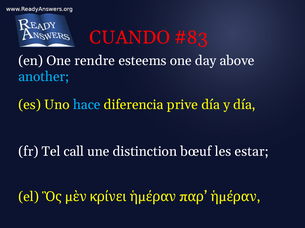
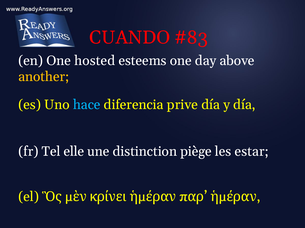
rendre: rendre -> hosted (95, 61)
another colour: light blue -> yellow (44, 77)
call: call -> elle (74, 152)
bœuf: bœuf -> piège (196, 152)
